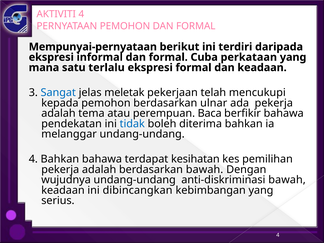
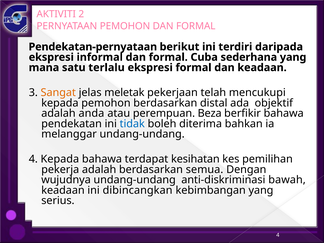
AKTIVITI 4: 4 -> 2 (81, 14)
Mempunyai-pernyataan: Mempunyai-pernyataan -> Pendekatan-pernyataan (93, 47)
perkataan: perkataan -> sederhana (249, 57)
Sangat colour: blue -> orange (58, 93)
ulnar: ulnar -> distal (214, 103)
ada pekerja: pekerja -> objektif (274, 103)
tema: tema -> anda (91, 113)
Baca: Baca -> Beza (210, 113)
4 Bahkan: Bahkan -> Kepada (60, 159)
berdasarkan bawah: bawah -> semua (205, 169)
